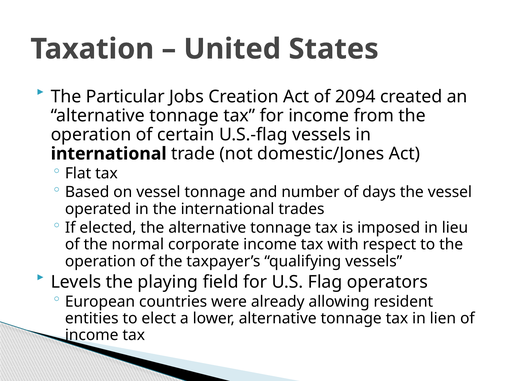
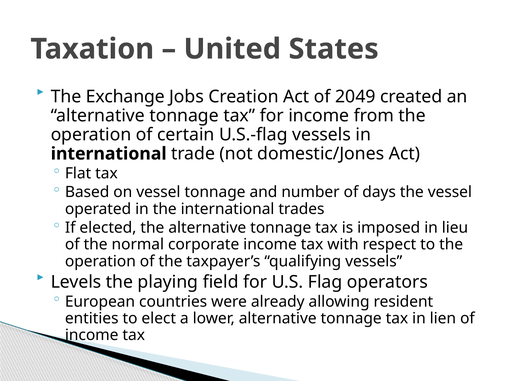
Particular: Particular -> Exchange (125, 97)
2094: 2094 -> 2049 (355, 97)
